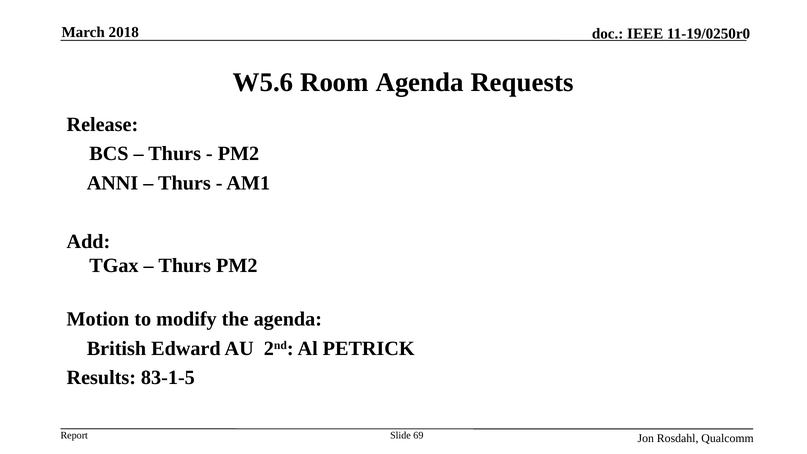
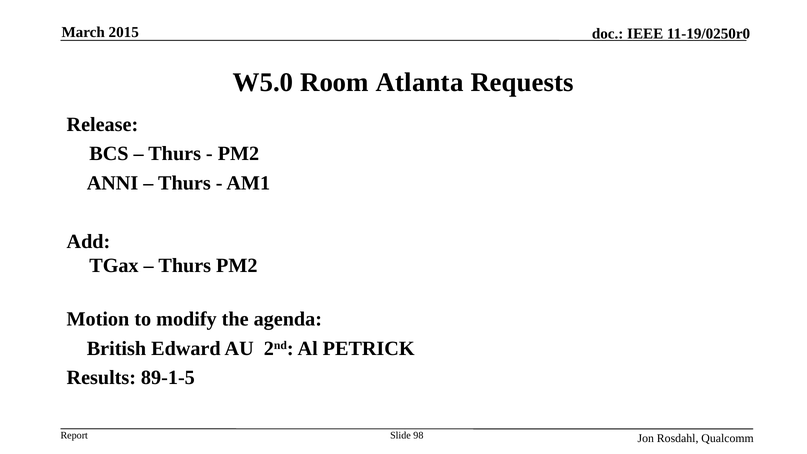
2018: 2018 -> 2015 (124, 32)
W5.6: W5.6 -> W5.0 (263, 83)
Room Agenda: Agenda -> Atlanta (420, 83)
83-1-5: 83-1-5 -> 89-1-5 (168, 378)
69: 69 -> 98 (418, 435)
